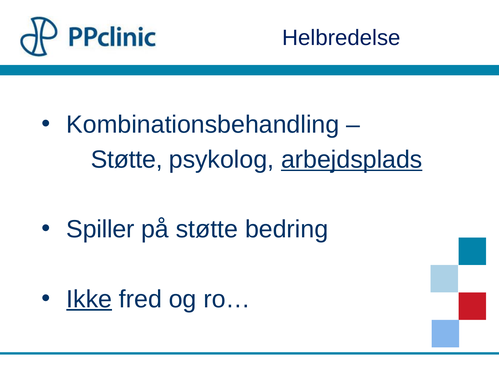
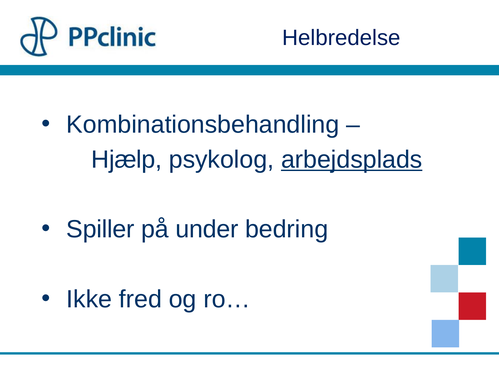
Støtte: Støtte -> Hjælp (127, 160)
på støtte: støtte -> under (207, 230)
Ikke underline: present -> none (89, 299)
